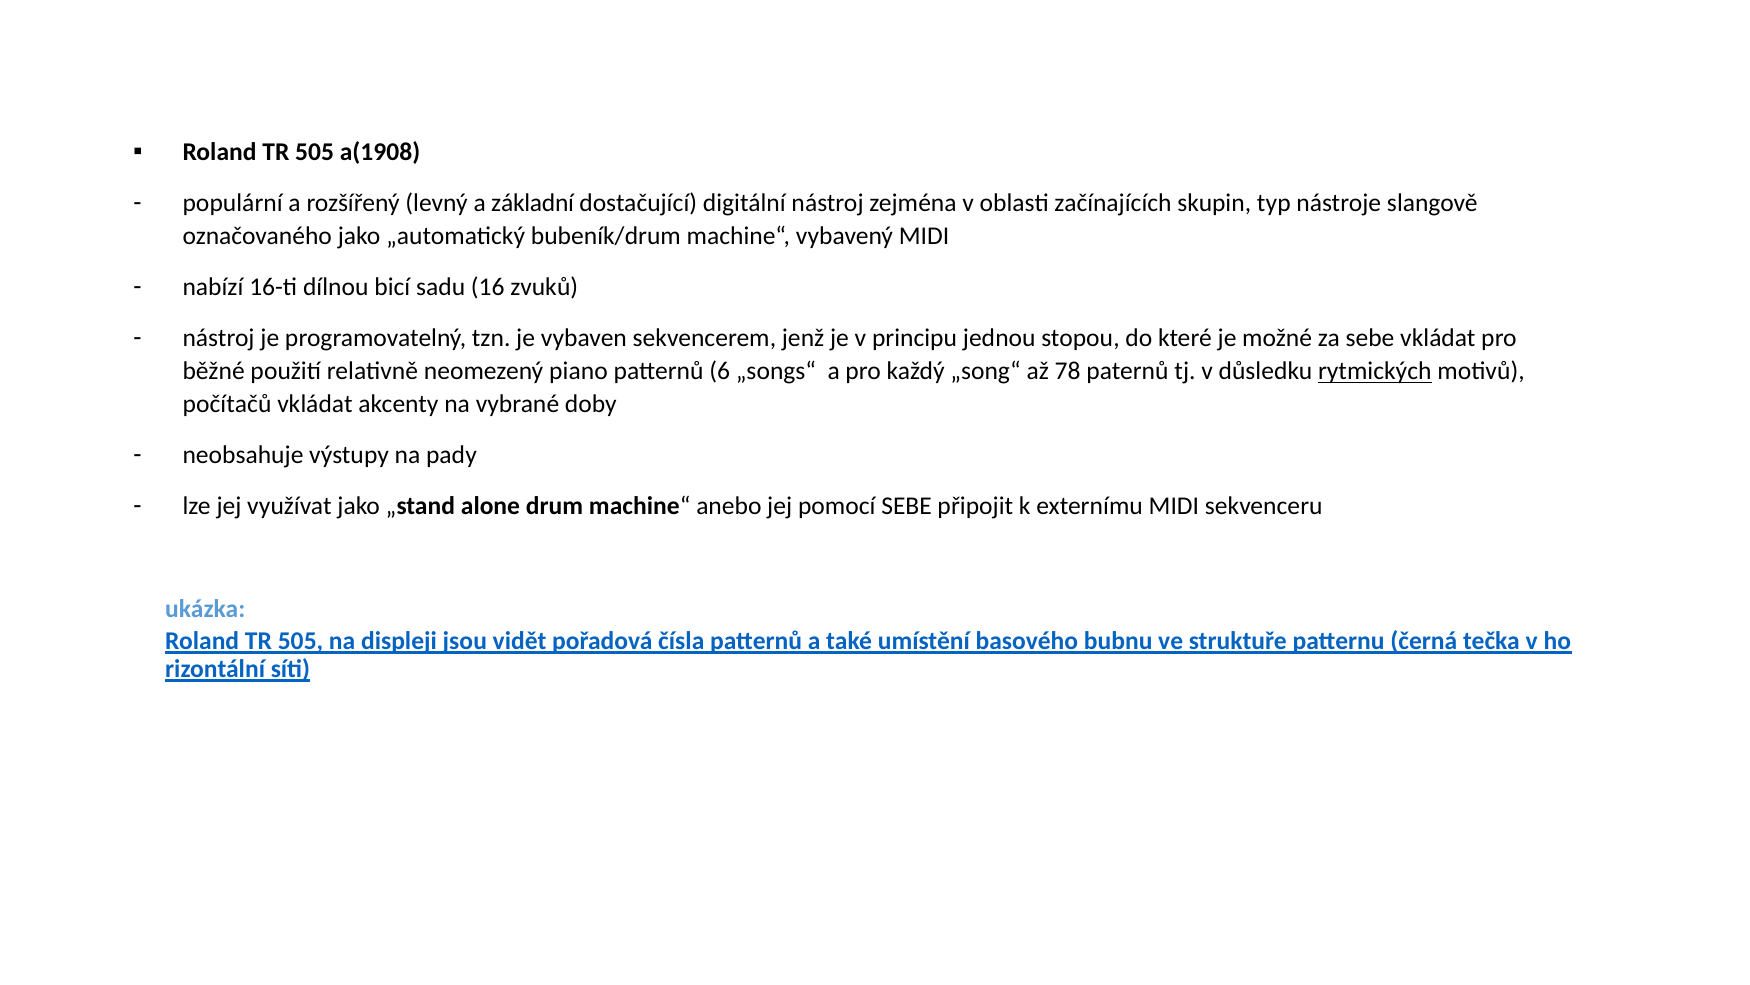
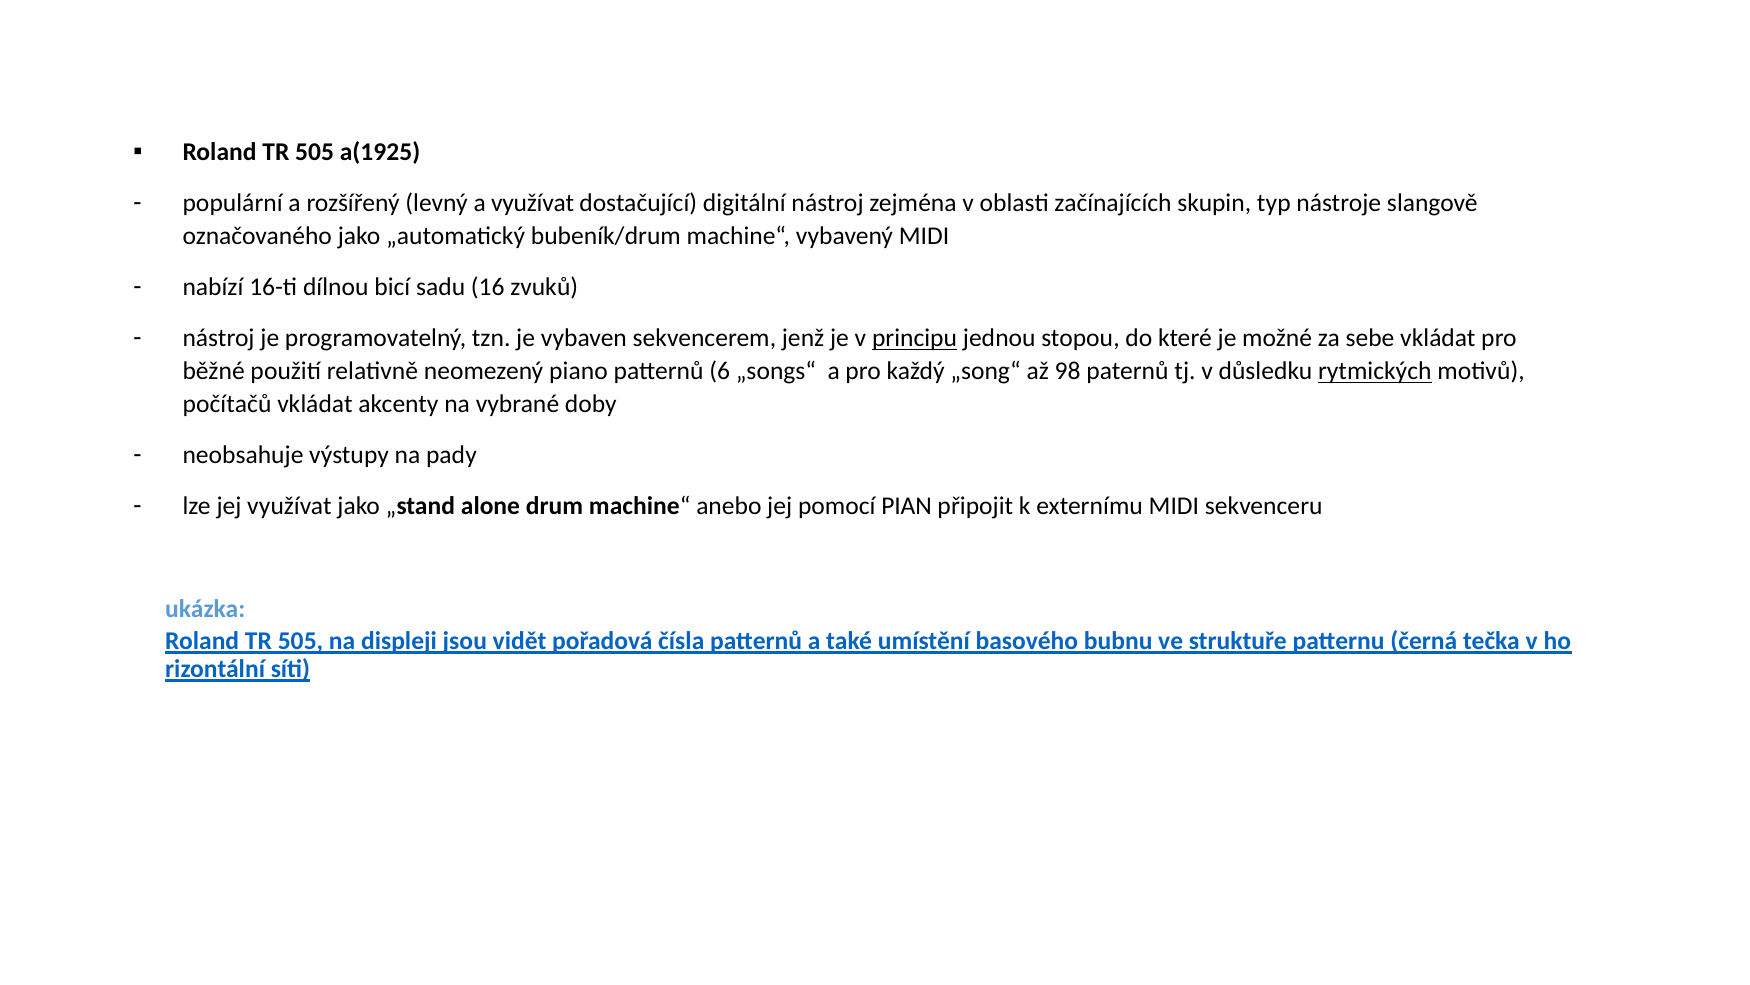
a(1908: a(1908 -> a(1925 (380, 152)
a základní: základní -> využívat (533, 203)
principu underline: none -> present (915, 338)
78: 78 -> 98 (1068, 371)
pomocí SEBE: SEBE -> PIAN (907, 506)
